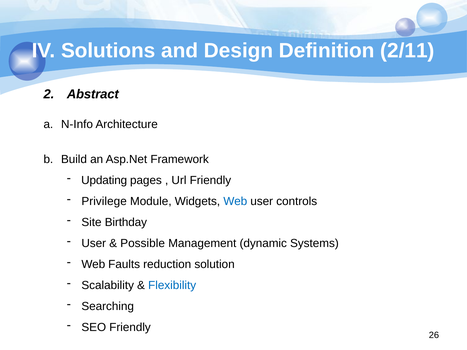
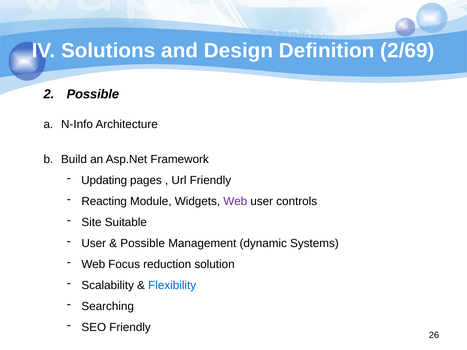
2/11: 2/11 -> 2/69 (407, 51)
Abstract: Abstract -> Possible (93, 94)
Privilege: Privilege -> Reacting (104, 201)
Web colour: blue -> purple (235, 201)
Birthday: Birthday -> Suitable (126, 222)
Faults: Faults -> Focus (124, 265)
